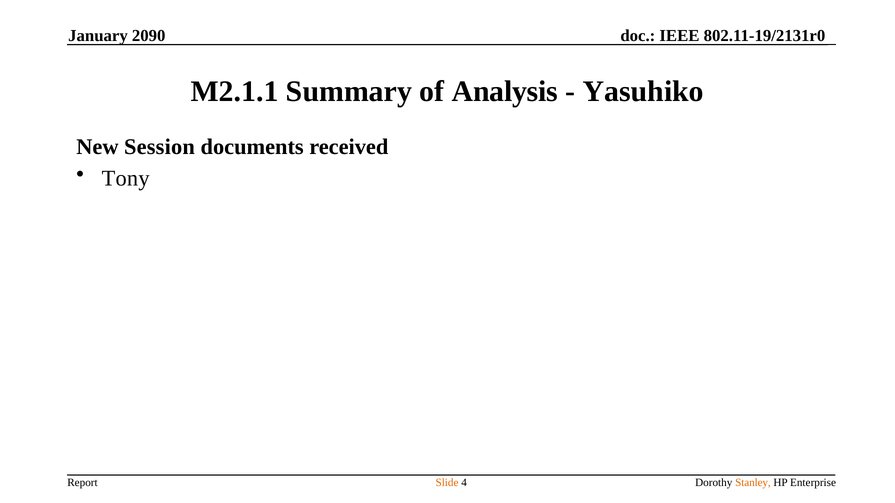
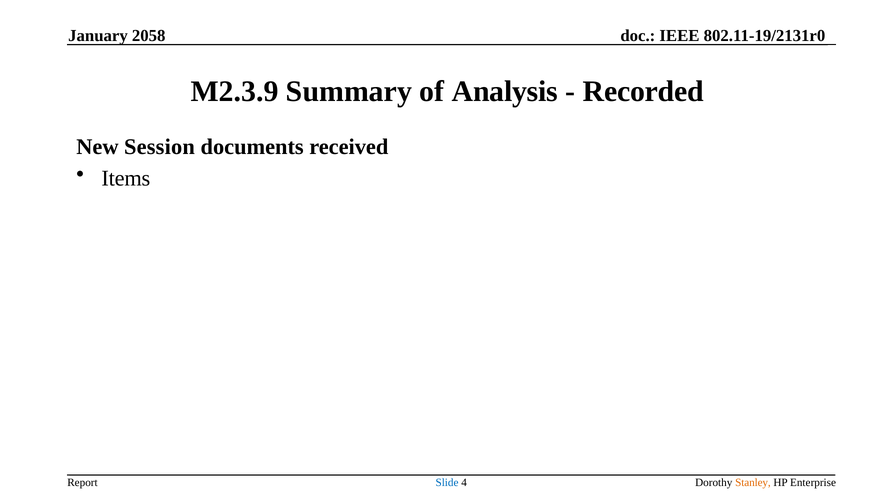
2090: 2090 -> 2058 (149, 36)
M2.1.1: M2.1.1 -> M2.3.9 (235, 92)
Yasuhiko: Yasuhiko -> Recorded (643, 92)
Tony: Tony -> Items (126, 178)
Slide colour: orange -> blue (447, 483)
